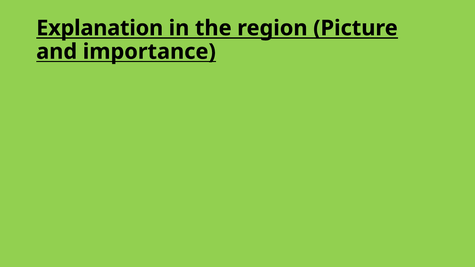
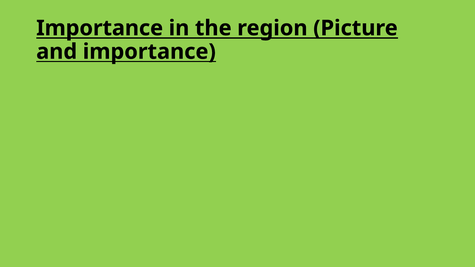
Explanation: Explanation -> Importance (100, 28)
